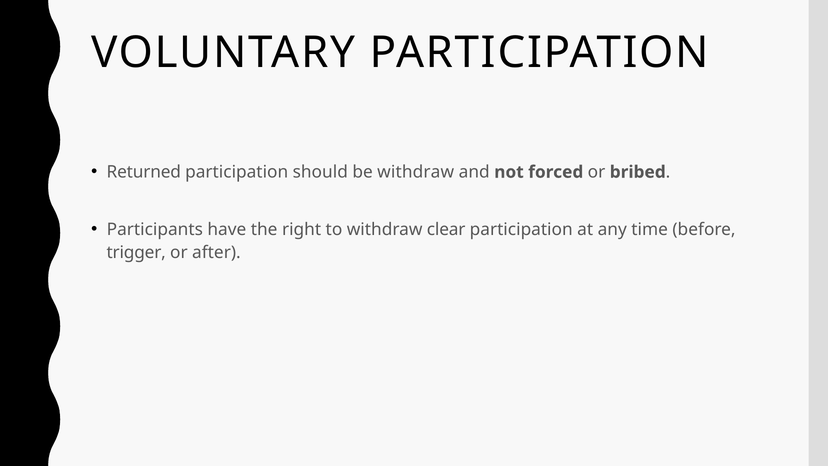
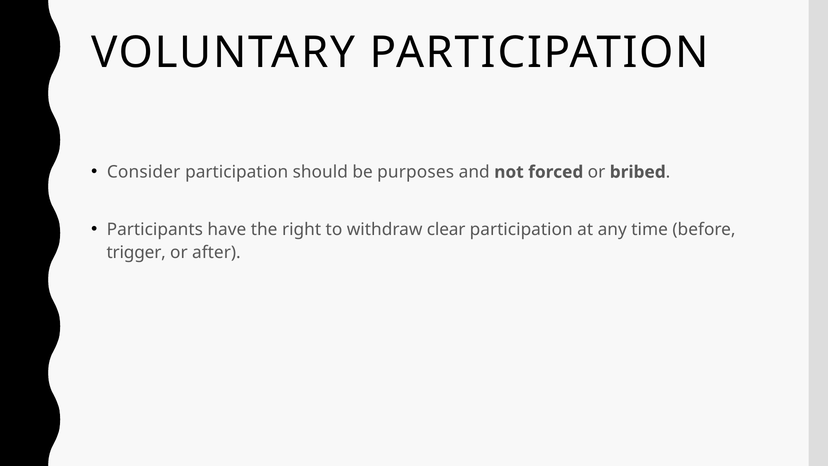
Returned: Returned -> Consider (144, 172)
be withdraw: withdraw -> purposes (416, 172)
